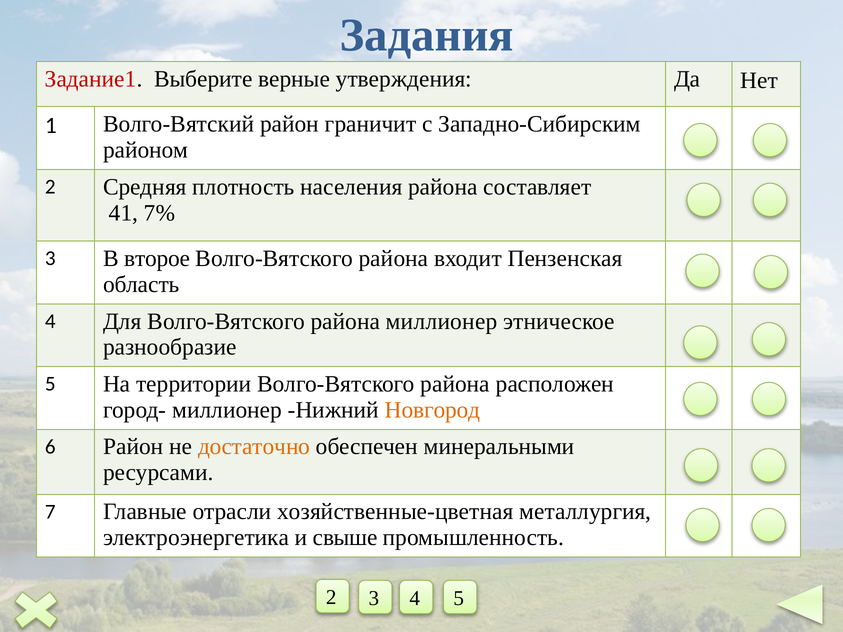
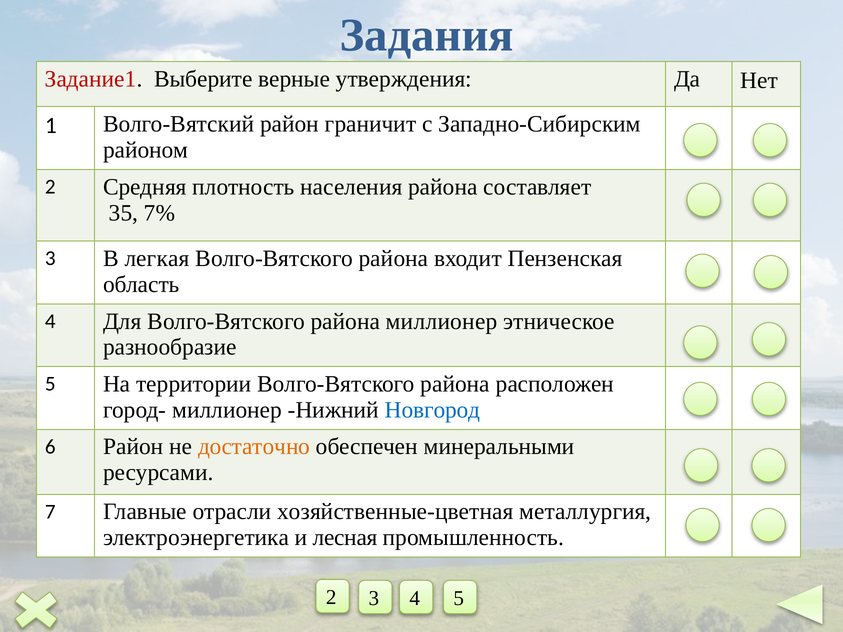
41: 41 -> 35 (124, 213)
второе: второе -> легкая (157, 259)
Новгород colour: orange -> blue (432, 410)
свыше: свыше -> лесная (345, 538)
